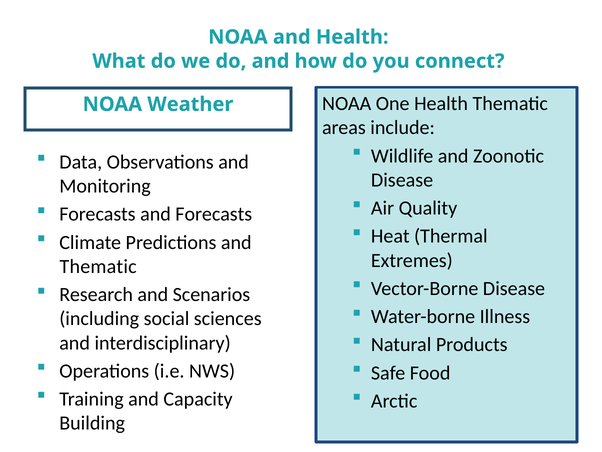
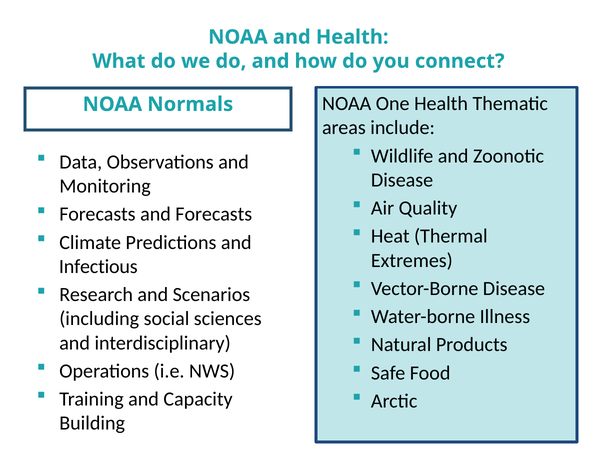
Weather: Weather -> Normals (190, 104)
Thematic: Thematic -> Infectious (98, 266)
